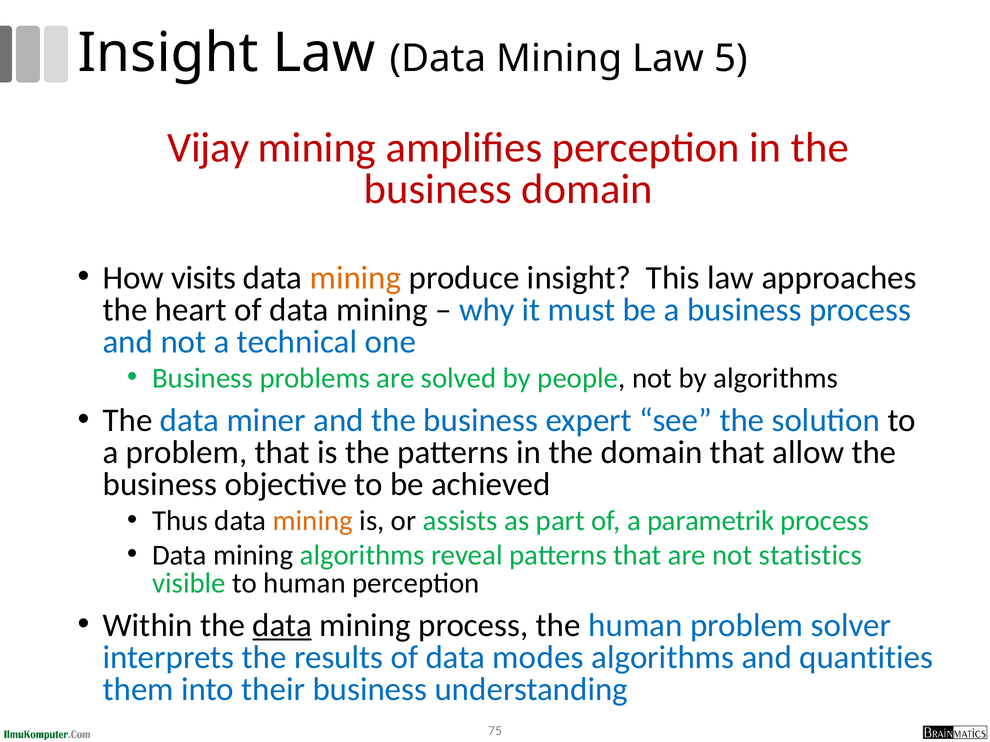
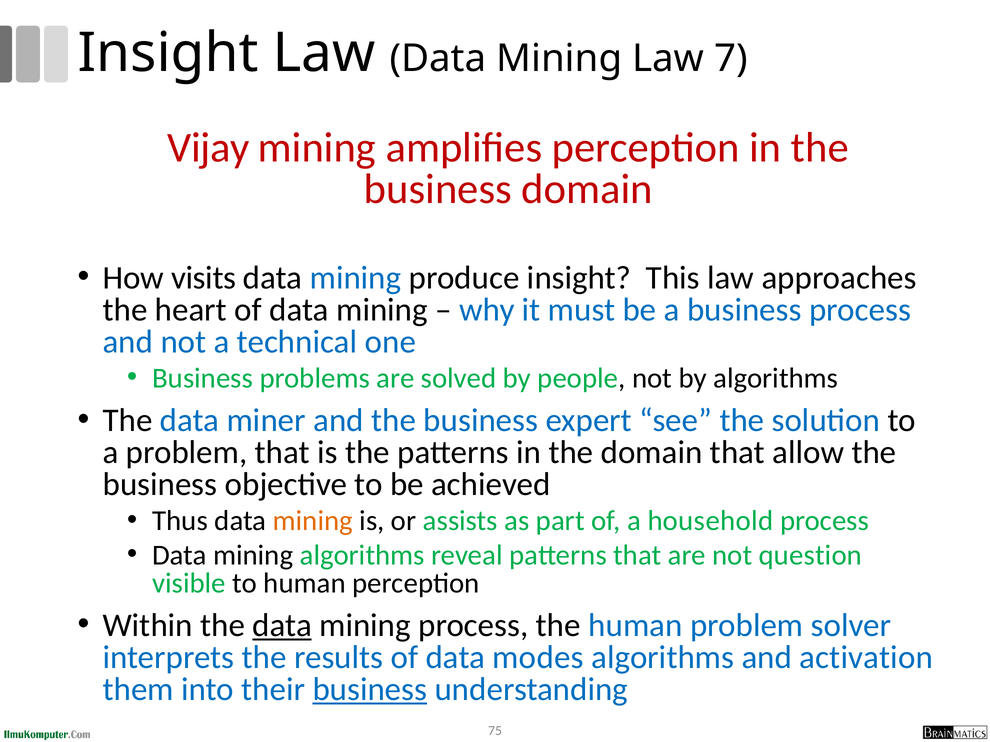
5: 5 -> 7 (731, 59)
mining colour: orange -> blue (356, 278)
parametrik: parametrik -> household (710, 521)
statistics: statistics -> question (810, 555)
quantities: quantities -> activation (866, 658)
business underline: none -> present (370, 690)
